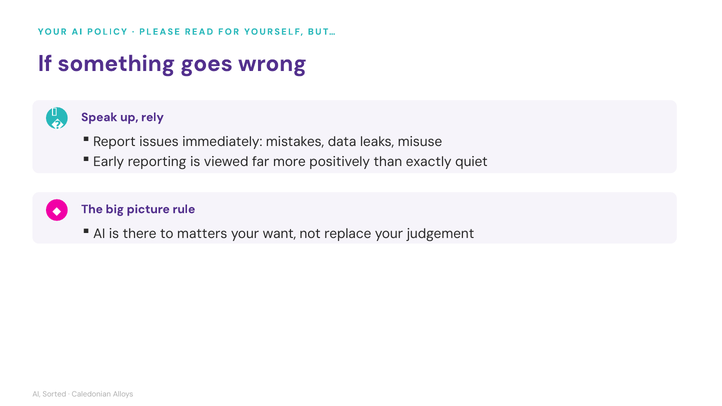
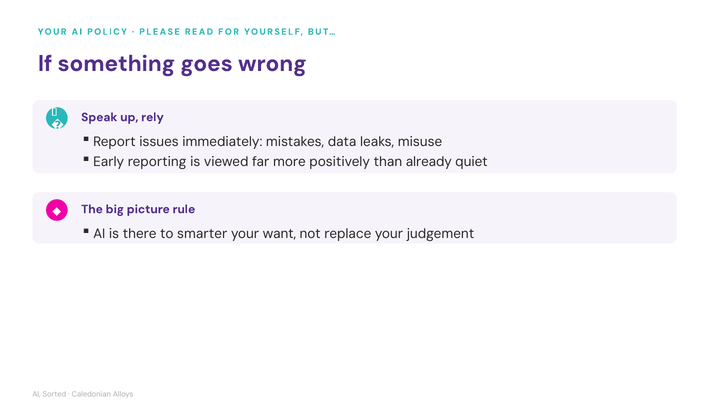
exactly: exactly -> already (429, 162)
matters: matters -> smarter (202, 234)
